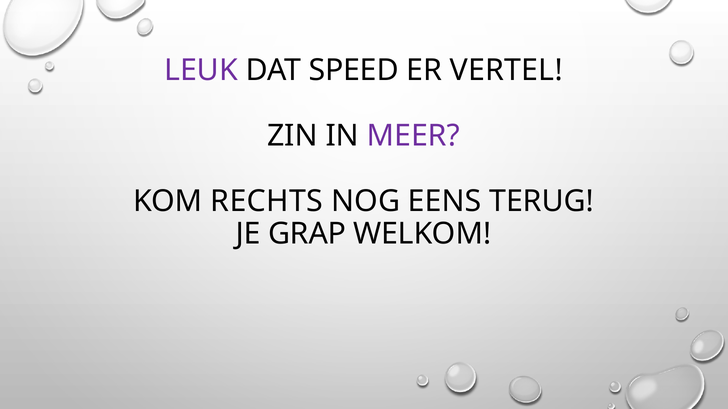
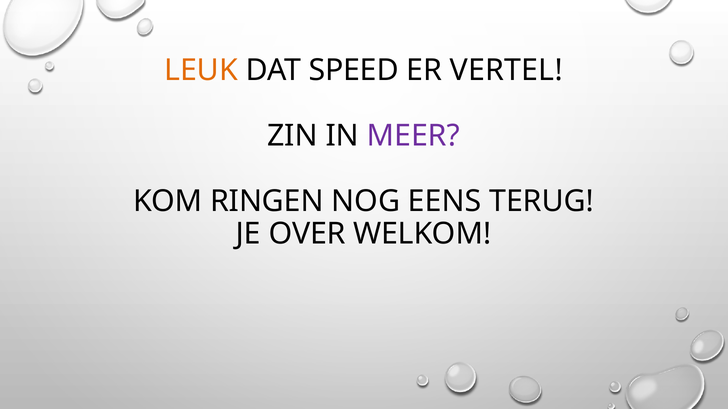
LEUK colour: purple -> orange (201, 70)
RECHTS: RECHTS -> RINGEN (267, 201)
GRAP: GRAP -> OVER (307, 234)
